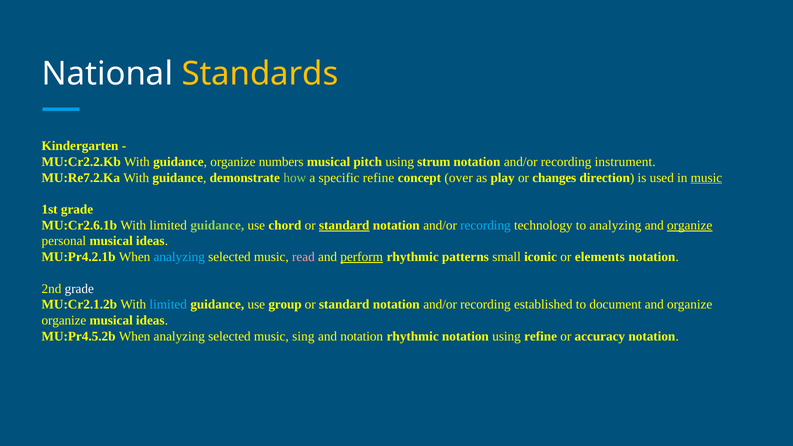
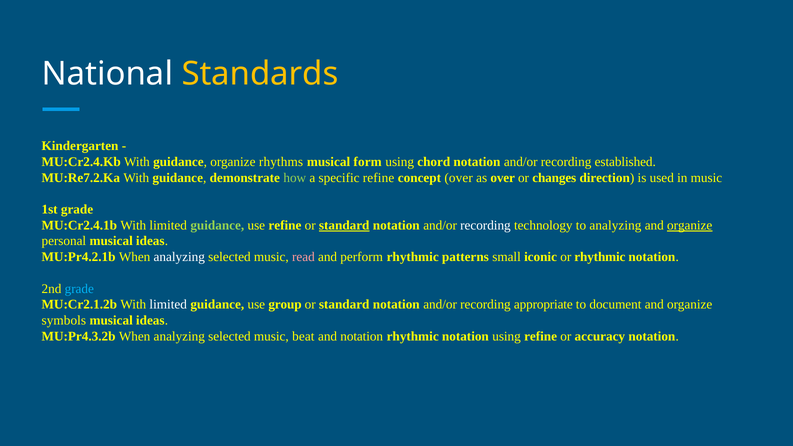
MU:Cr2.2.Kb: MU:Cr2.2.Kb -> MU:Cr2.4.Kb (81, 162)
numbers: numbers -> rhythms (281, 162)
pitch: pitch -> form (368, 162)
strum: strum -> chord (434, 162)
instrument: instrument -> established (625, 162)
as play: play -> over (503, 178)
music underline: present -> none (706, 178)
MU:Cr2.6.1b: MU:Cr2.6.1b -> MU:Cr2.4.1b (79, 225)
use chord: chord -> refine (285, 225)
recording colour: light blue -> white (485, 225)
analyzing colour: light blue -> white (179, 257)
perform underline: present -> none (362, 257)
or elements: elements -> rhythmic (600, 257)
grade colour: white -> light blue (79, 289)
limited colour: light blue -> white (168, 305)
established: established -> appropriate (543, 305)
organize: organize -> symbols (64, 320)
MU:Pr4.5.2b: MU:Pr4.5.2b -> MU:Pr4.3.2b (79, 336)
sing: sing -> beat (303, 336)
